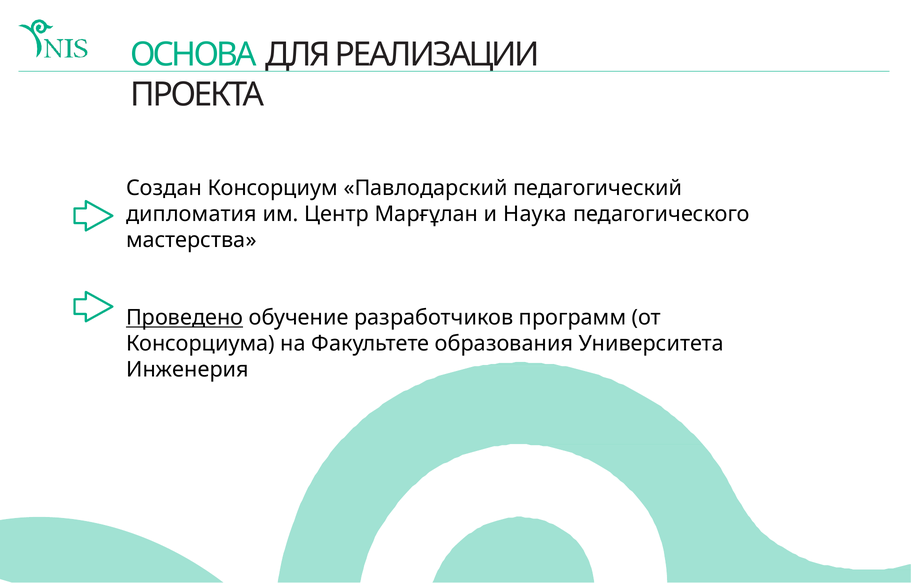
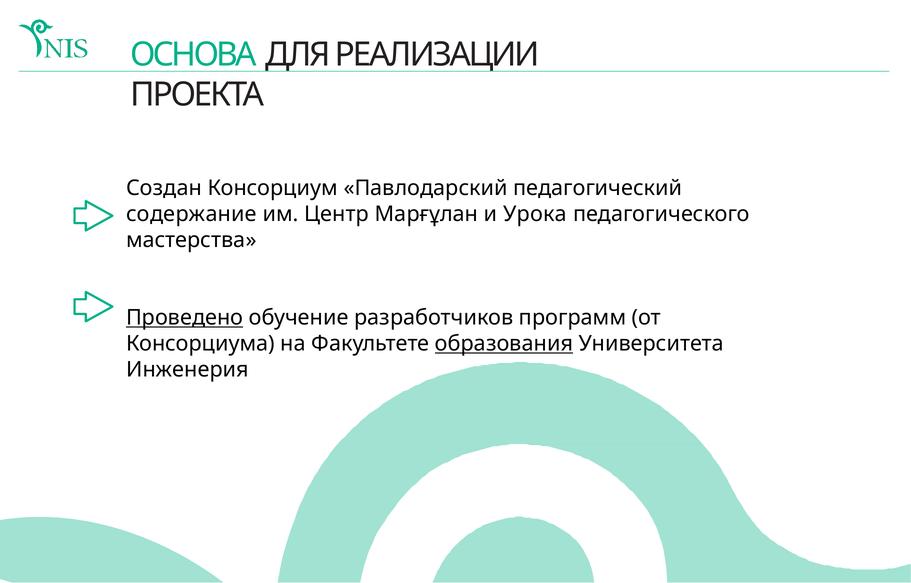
дипломатия: дипломатия -> содержание (191, 214)
Наука: Наука -> Урока (535, 214)
образования underline: none -> present (504, 344)
